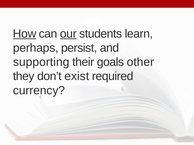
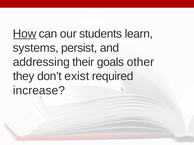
our underline: present -> none (68, 34)
perhaps: perhaps -> systems (36, 48)
supporting: supporting -> addressing (41, 62)
currency: currency -> increase (39, 91)
